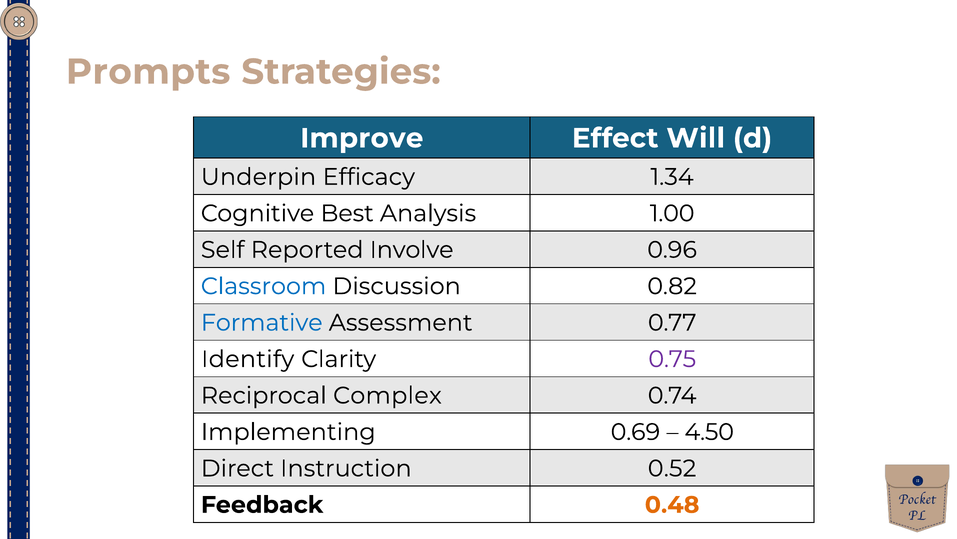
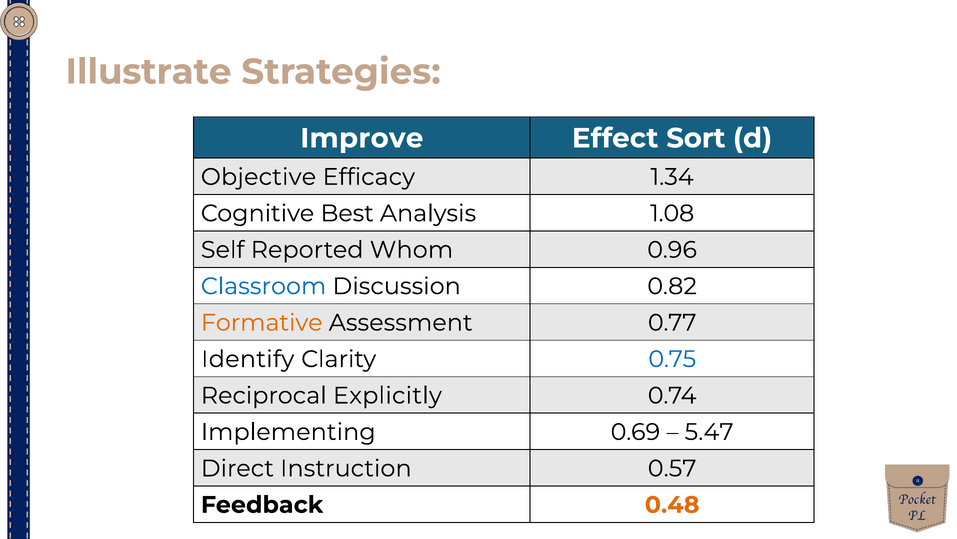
Prompts: Prompts -> Illustrate (148, 72)
Will: Will -> Sort (696, 138)
Underpin: Underpin -> Objective (258, 177)
1.00: 1.00 -> 1.08 (672, 213)
Involve: Involve -> Whom (411, 250)
Formative colour: blue -> orange (262, 322)
0.75 colour: purple -> blue (672, 359)
Complex: Complex -> Explicitly (387, 395)
4.50: 4.50 -> 5.47 (709, 432)
0.52: 0.52 -> 0.57 (672, 468)
